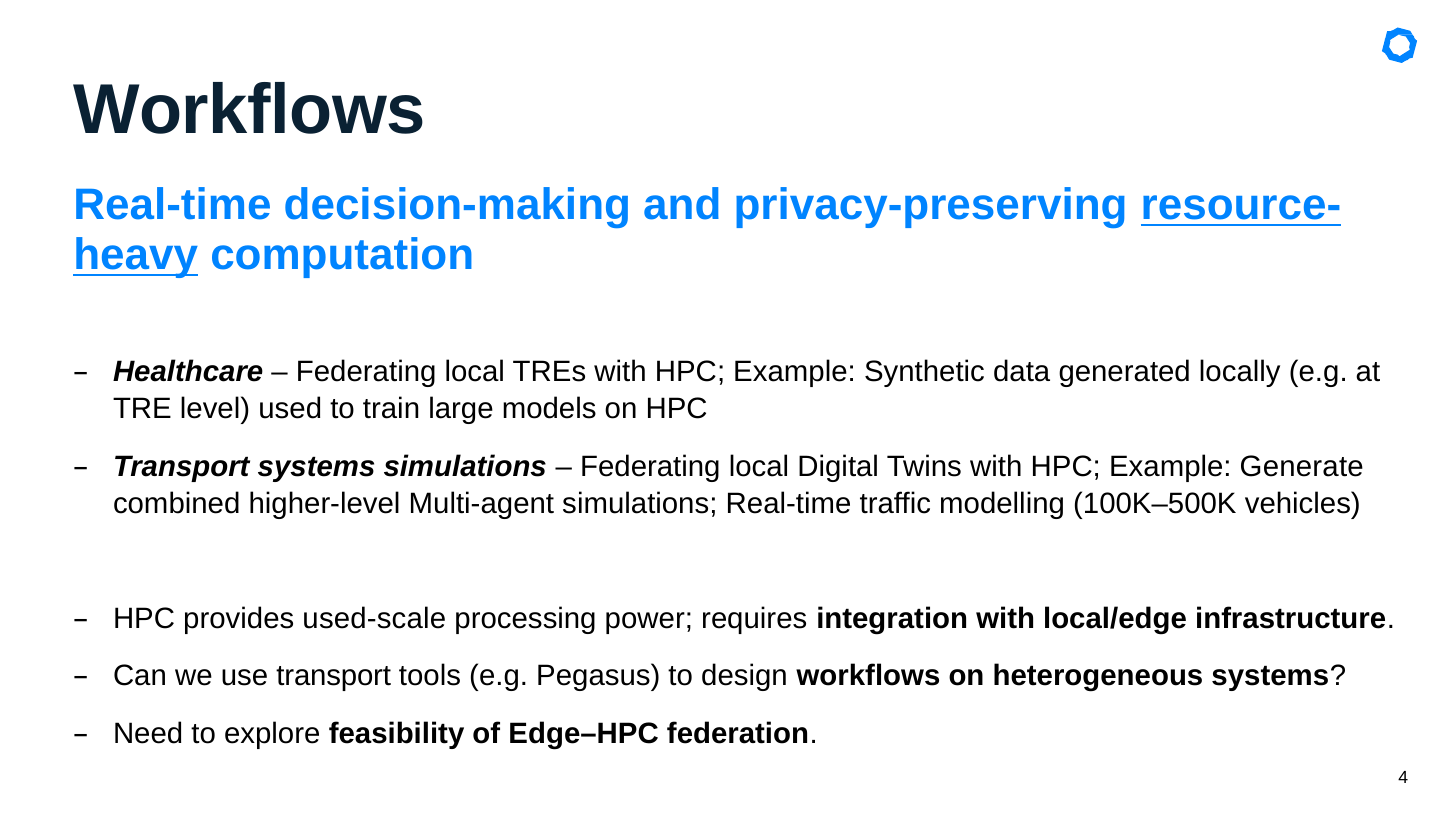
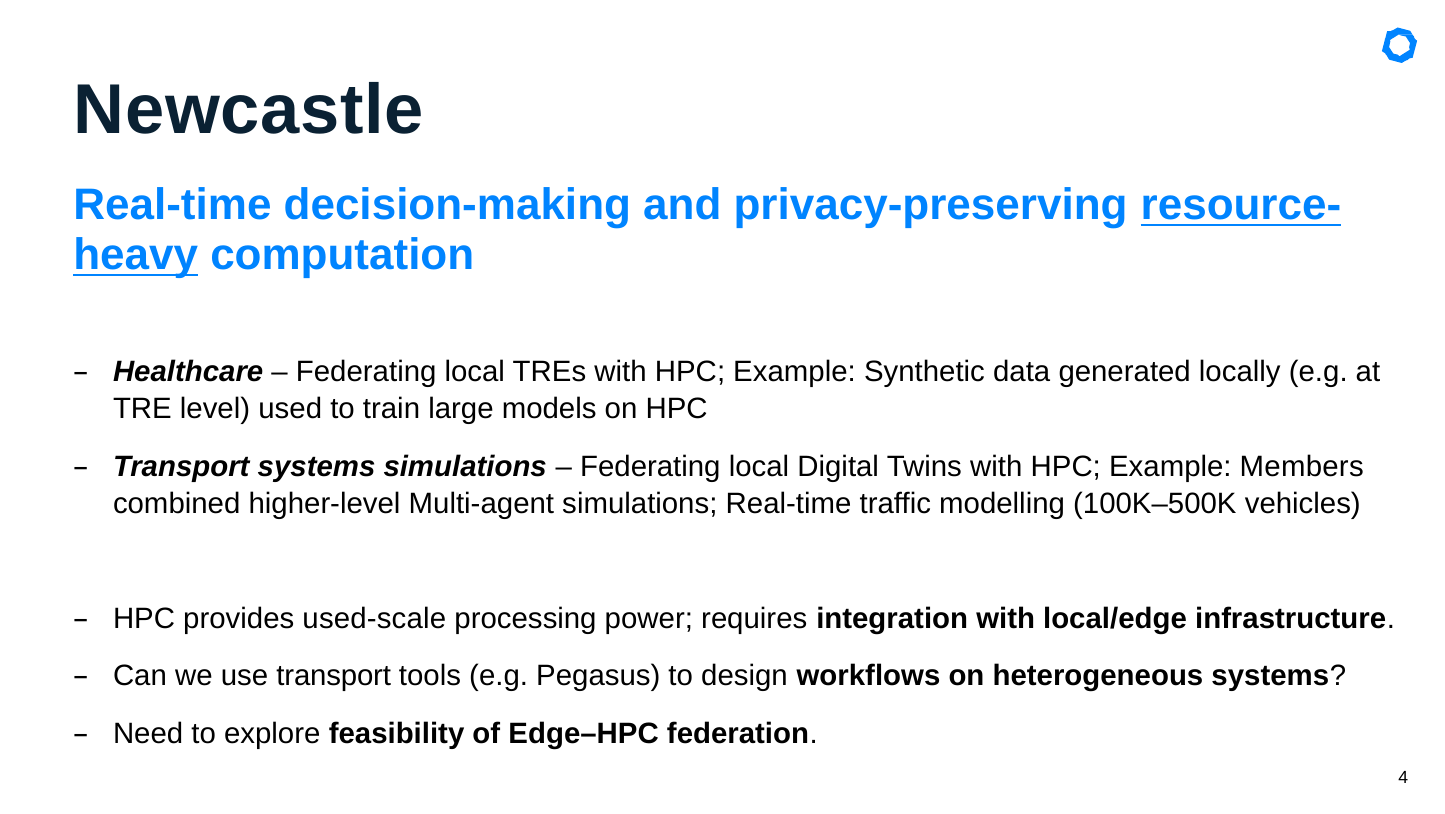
Workflows: Workflows -> Newcastle (249, 110)
Generate: Generate -> Members (1302, 466)
